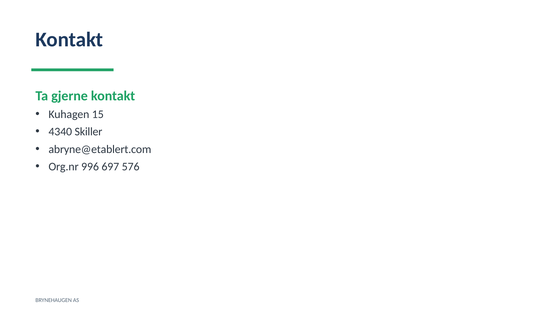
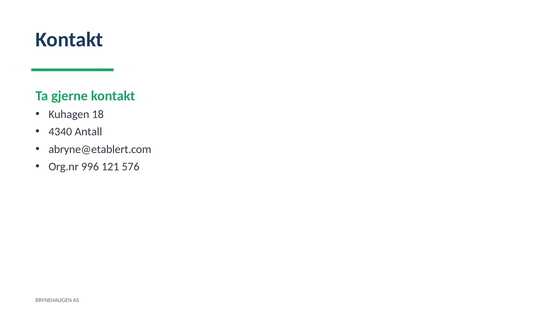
15: 15 -> 18 (98, 115)
Skiller: Skiller -> Antall (88, 132)
697: 697 -> 121 (110, 167)
